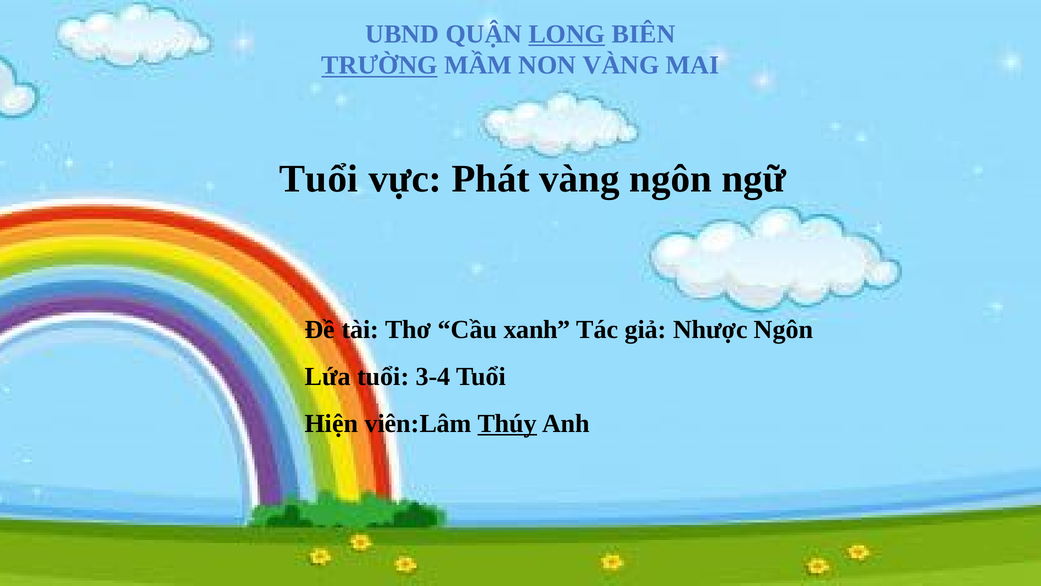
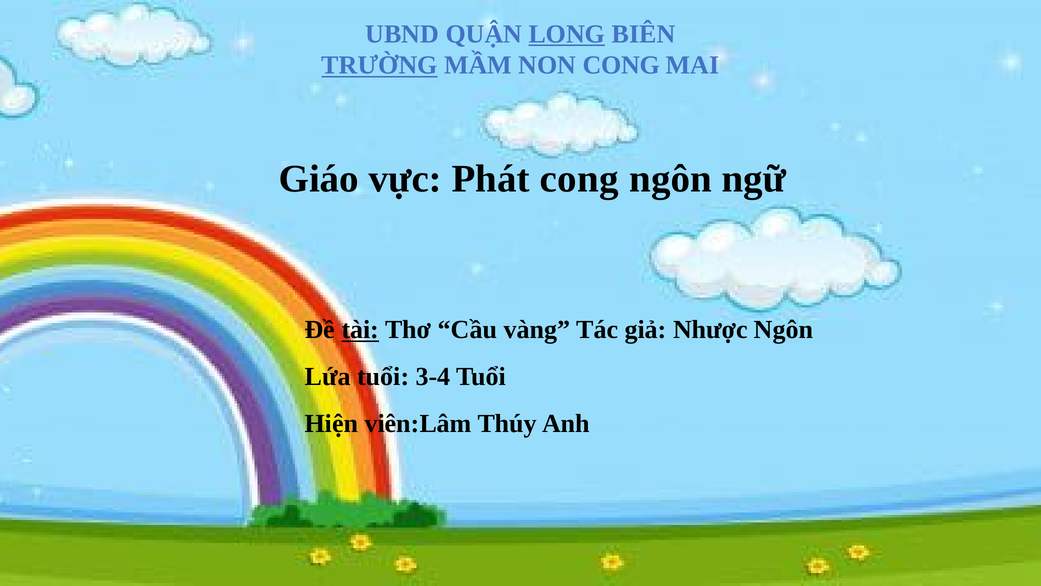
NON VÀNG: VÀNG -> CONG (621, 65)
Tuổi: Tuổi -> Giáo (319, 179)
Phát vàng: vàng -> cong (579, 179)
tài underline: none -> present (360, 330)
xanh: xanh -> vàng (537, 330)
Thúy underline: present -> none (507, 423)
